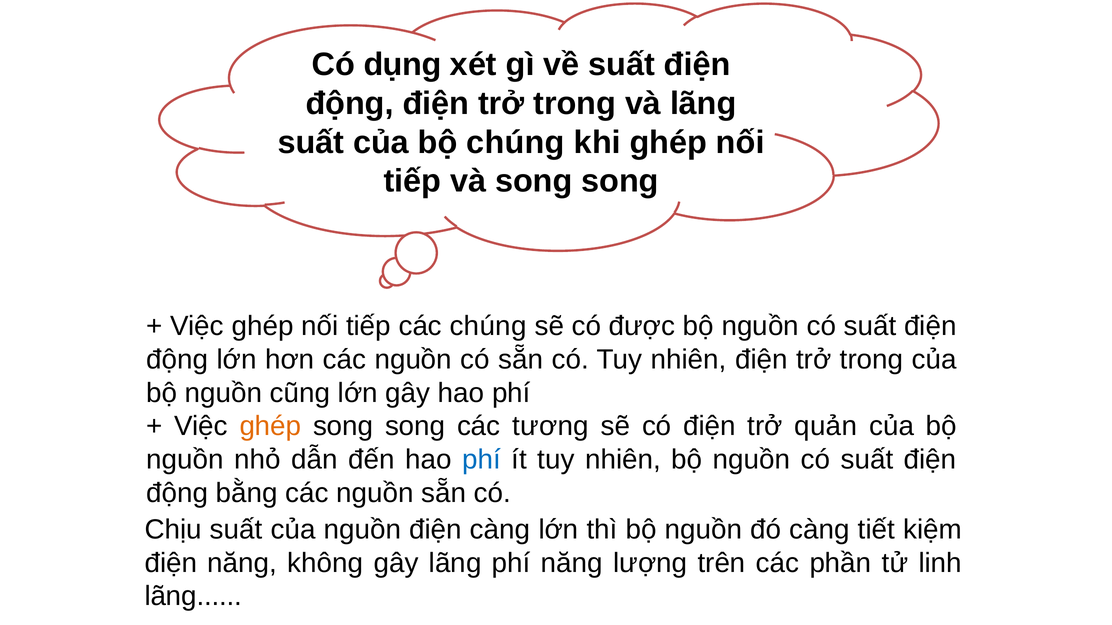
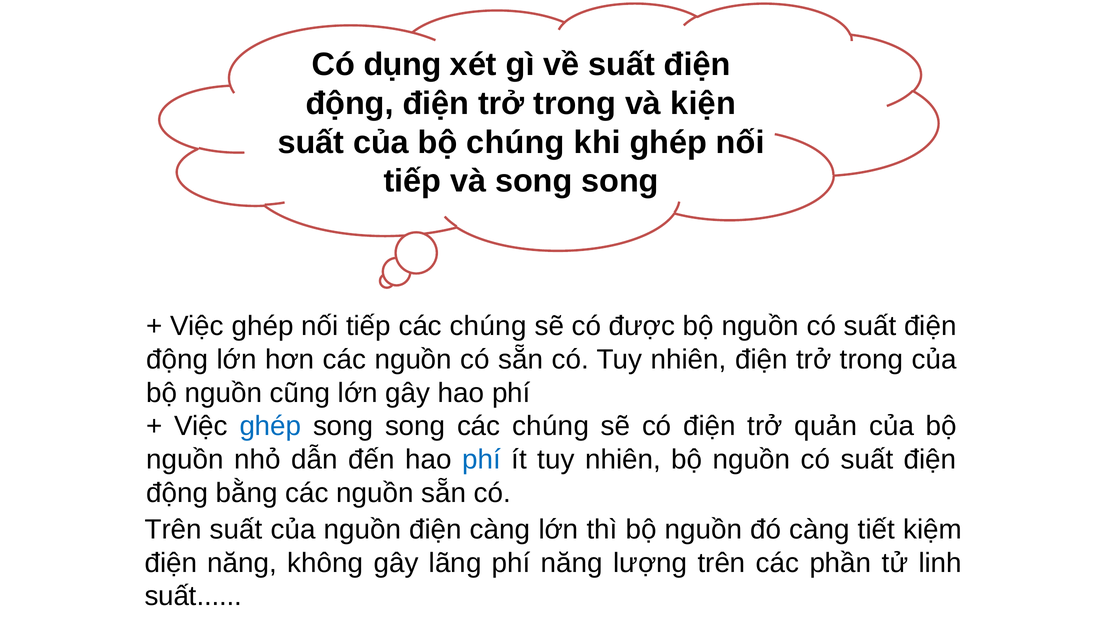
và lãng: lãng -> kiện (703, 104)
ghép colour: orange -> blue (270, 427)
song các tương: tương -> chúng (551, 427)
Chịu: Chịu -> Trên (173, 530)
lãng: lãng -> suất (193, 597)
